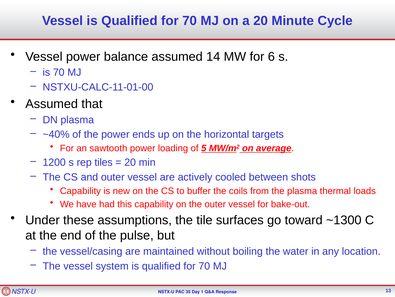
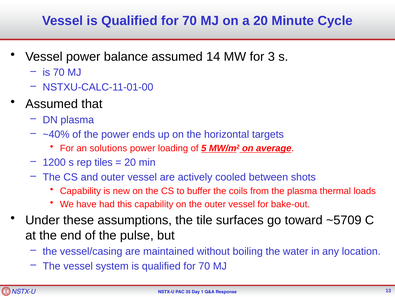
6: 6 -> 3 (271, 57)
sawtooth: sawtooth -> solutions (108, 148)
~1300: ~1300 -> ~5709 (344, 220)
